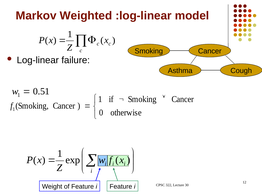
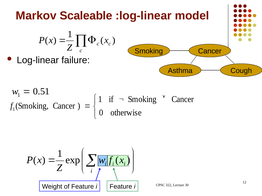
Weighted: Weighted -> Scaleable (86, 16)
